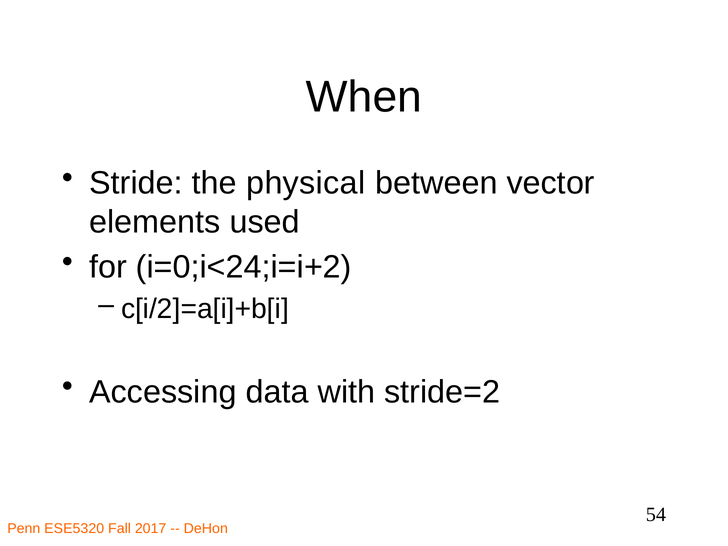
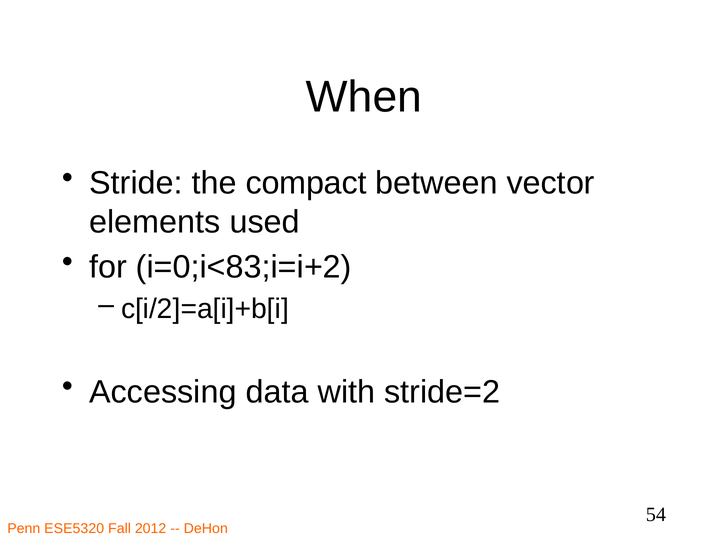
physical: physical -> compact (306, 183)
i=0;i<24;i=i+2: i=0;i<24;i=i+2 -> i=0;i<83;i=i+2 (244, 267)
2017: 2017 -> 2012 (151, 529)
